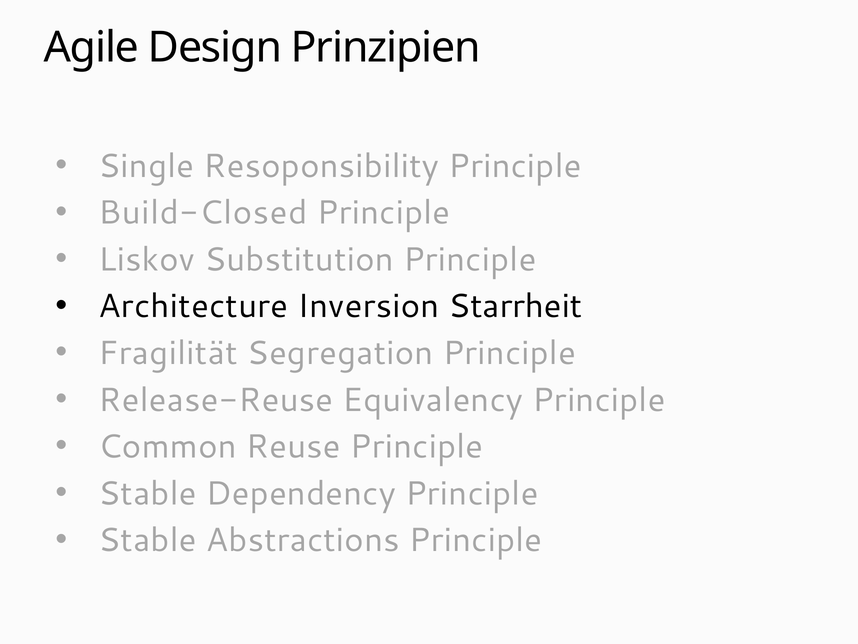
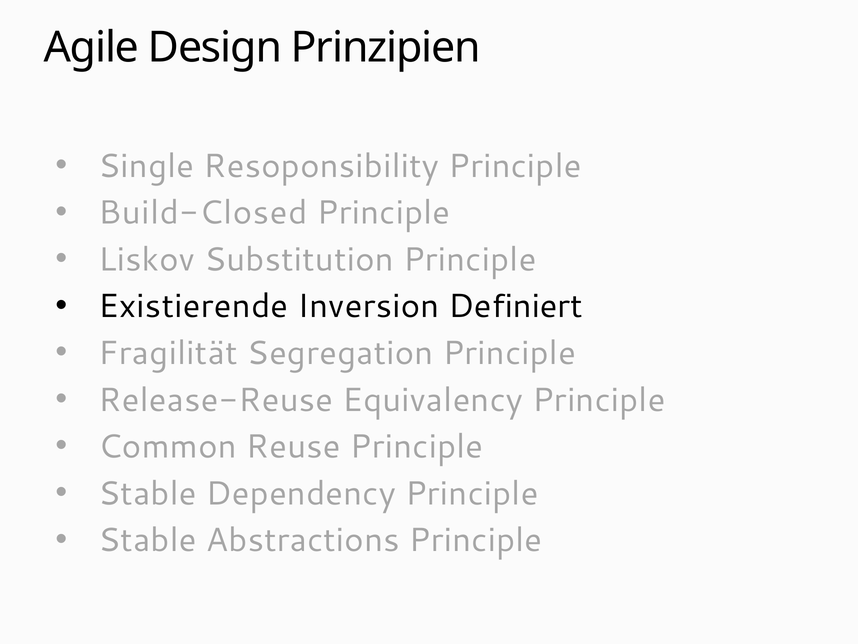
Architecture: Architecture -> Existierende (193, 306)
Starrheit: Starrheit -> Definiert (515, 306)
